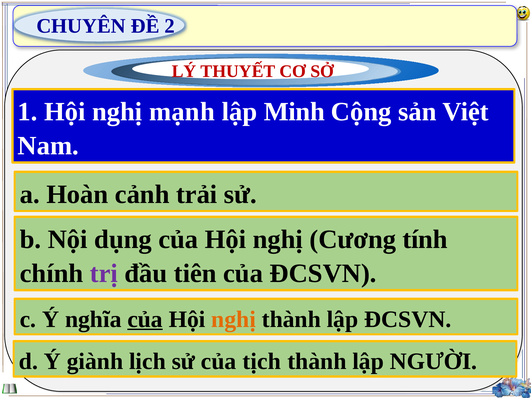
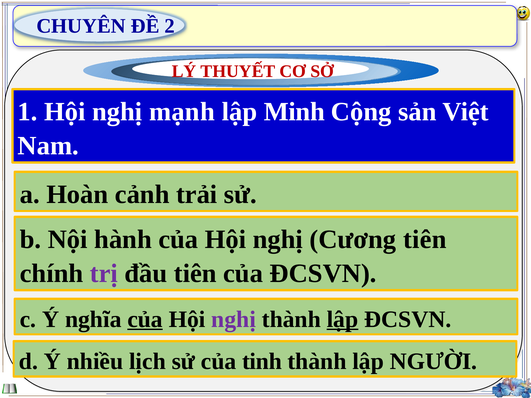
dụng: dụng -> hành (123, 240)
Cương tính: tính -> tiên (425, 240)
nghị colour: orange -> purple (234, 319)
lập underline: none -> present (343, 319)
giành: giành -> nhiều (95, 362)
tịch: tịch -> tinh (262, 362)
